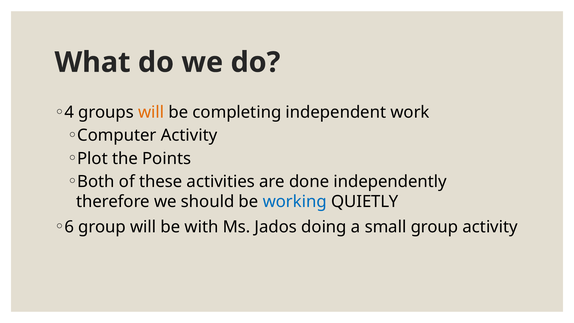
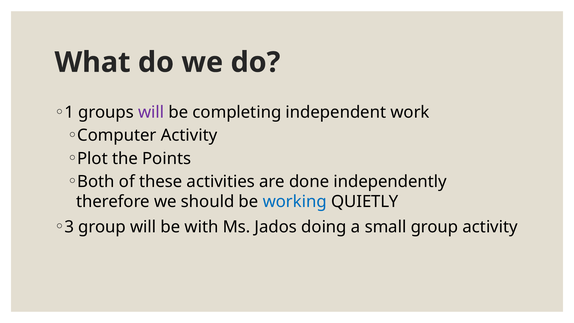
4: 4 -> 1 (69, 112)
will colour: orange -> purple (151, 112)
6: 6 -> 3 (69, 227)
